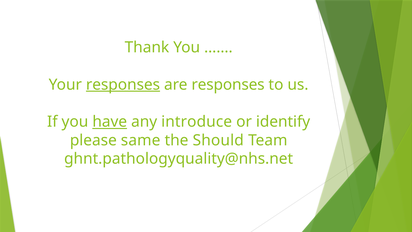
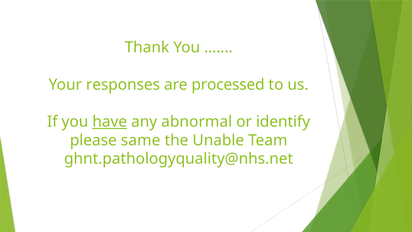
responses underline: present -> none (123, 85)
are responses: responses -> processed (228, 85)
introduce: introduce -> abnormal (197, 122)
Should: Should -> Unable (218, 140)
